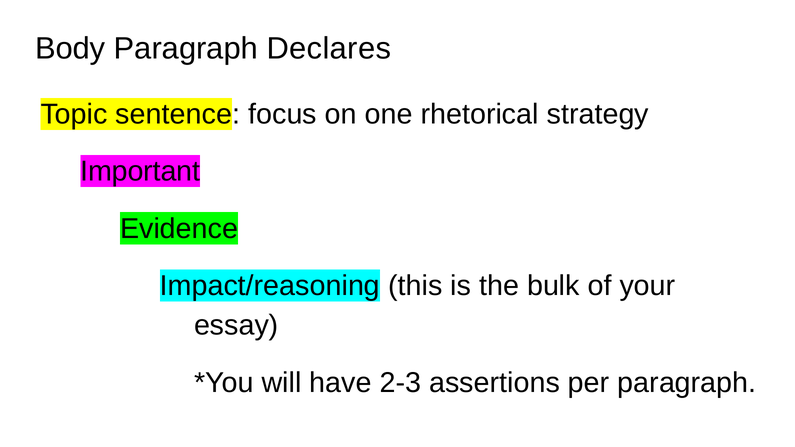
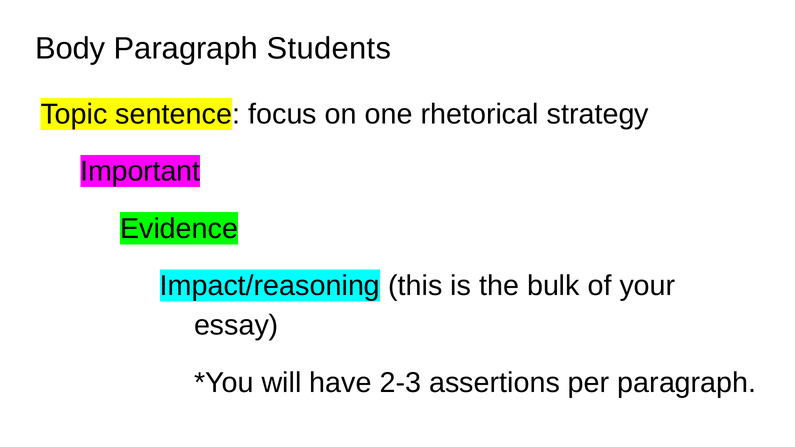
Declares: Declares -> Students (329, 49)
